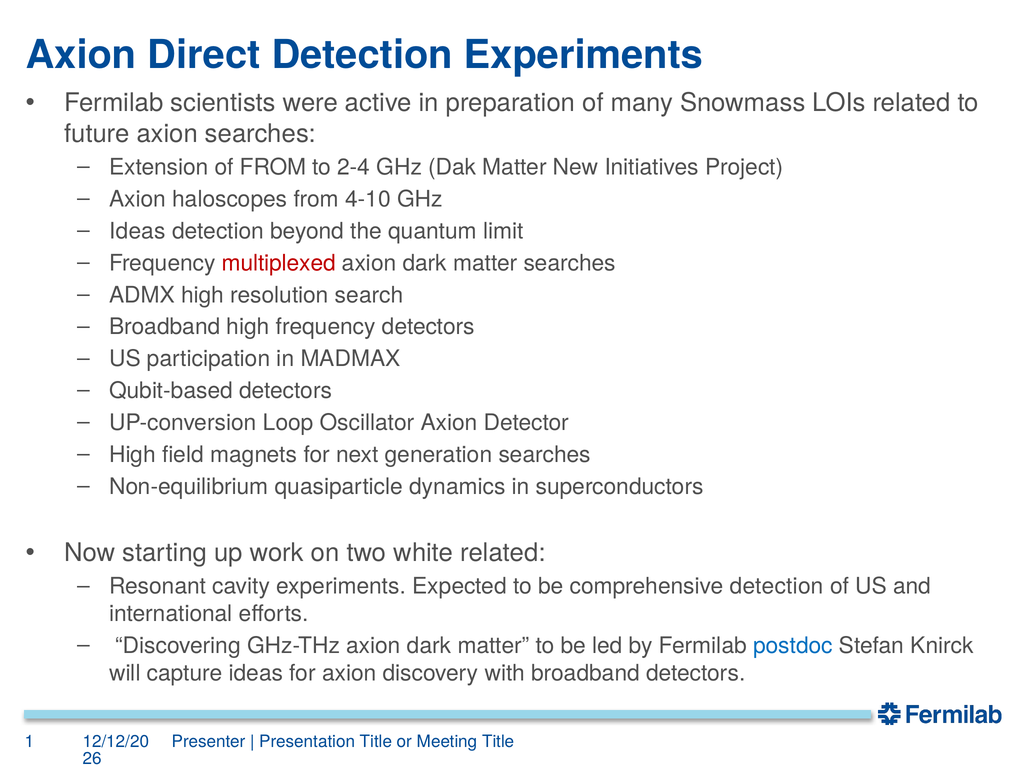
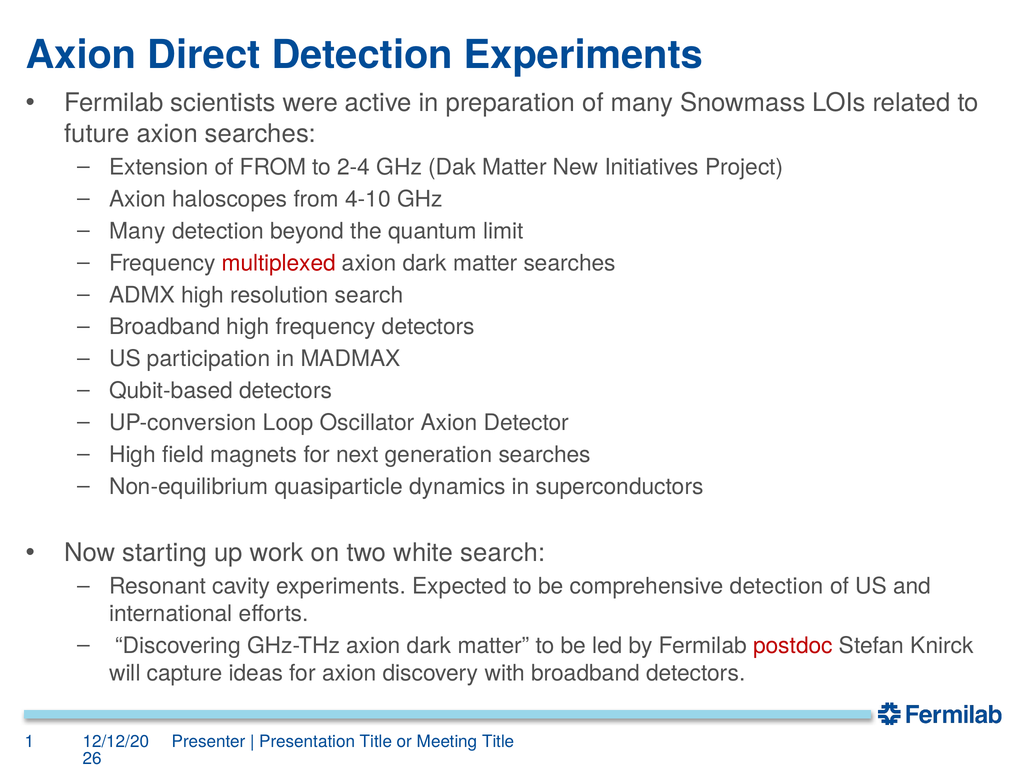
Ideas: Ideas -> Many (137, 231)
white related: related -> search (503, 553)
postdoc colour: blue -> red (793, 646)
